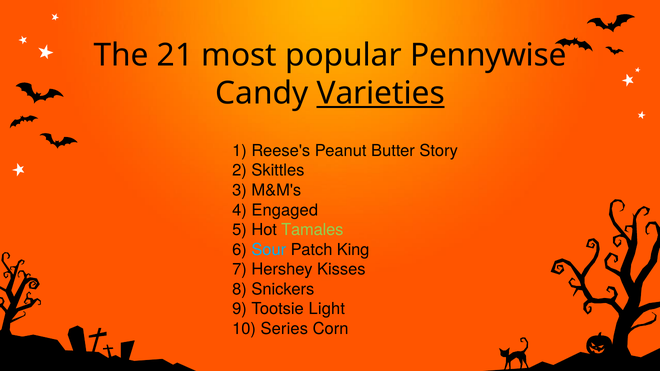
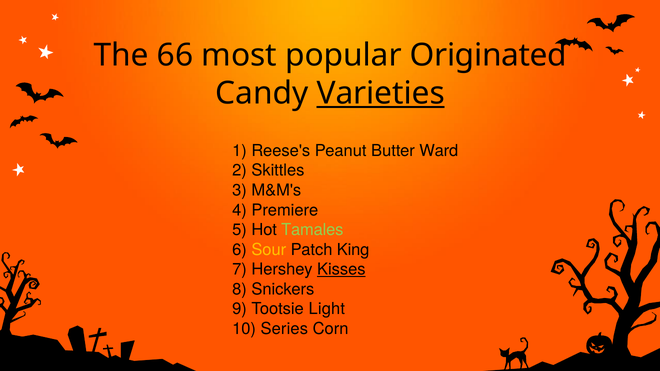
21: 21 -> 66 (175, 56)
Pennywise: Pennywise -> Originated (488, 56)
Story: Story -> Ward (439, 151)
Engaged: Engaged -> Premiere (285, 210)
Sour colour: light blue -> yellow (269, 250)
Kisses underline: none -> present (341, 270)
